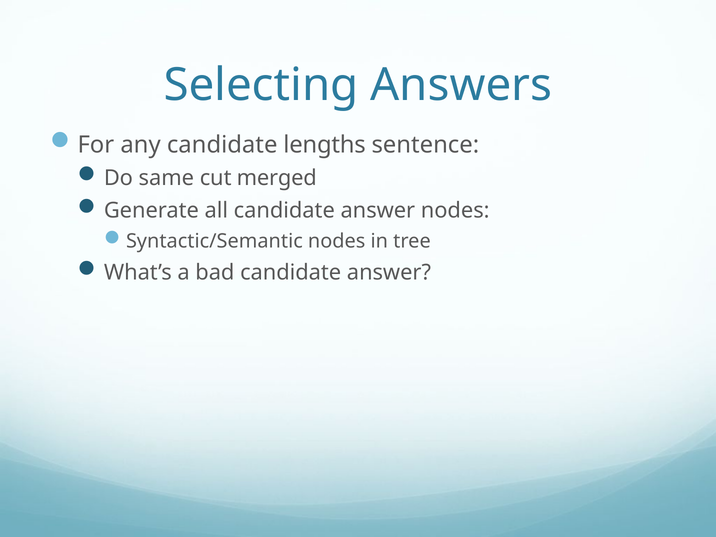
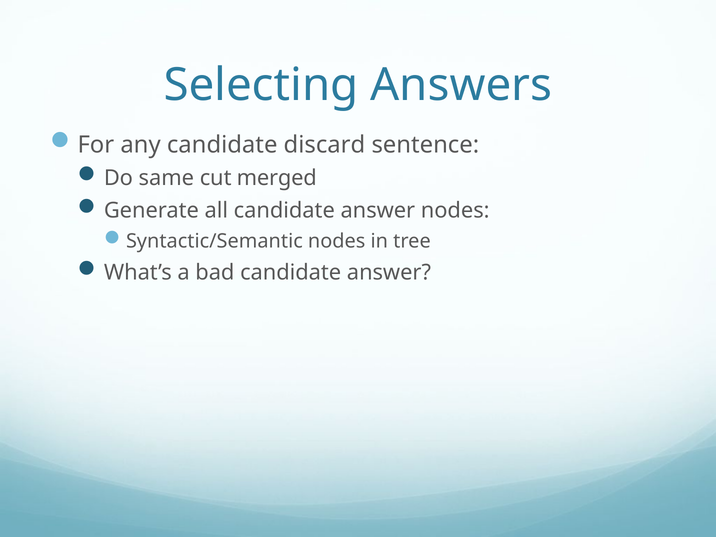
lengths: lengths -> discard (324, 145)
